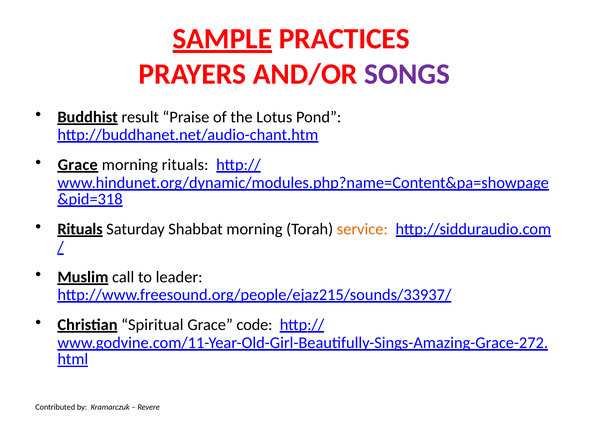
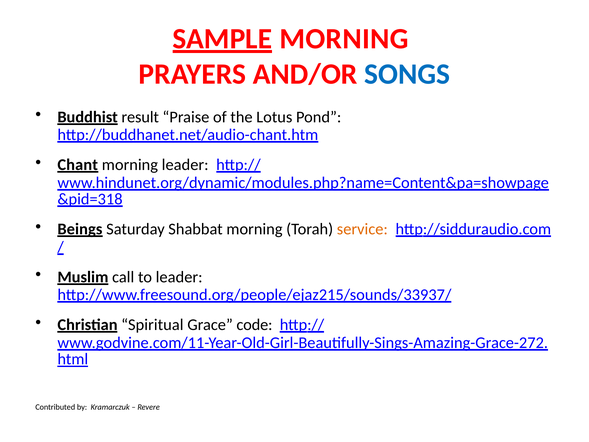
PRACTICES: PRACTICES -> MORNING (344, 39)
SONGS colour: purple -> blue (407, 74)
Grace: Grace -> Chant (78, 165)
morning rituals: rituals -> leader (185, 165)
Rituals: Rituals -> Beings (80, 229)
